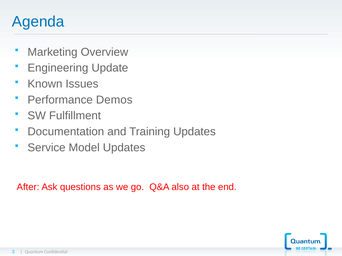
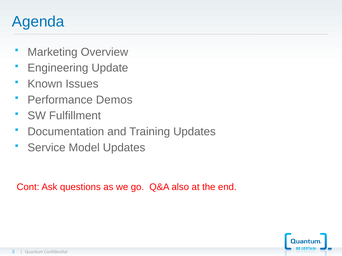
After: After -> Cont (28, 187)
